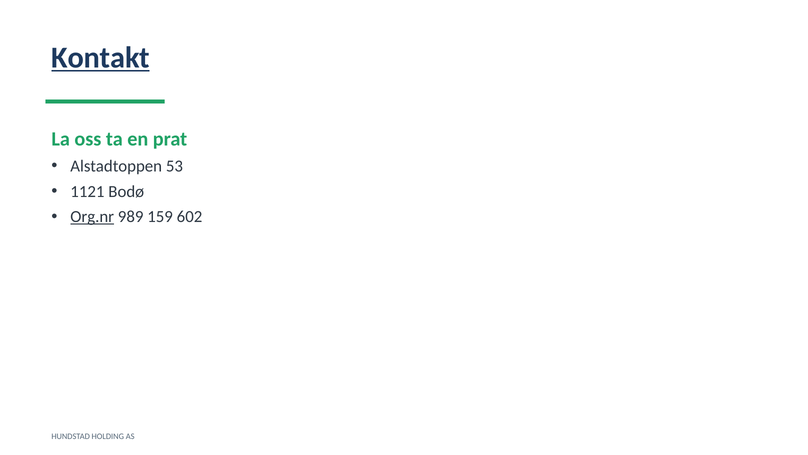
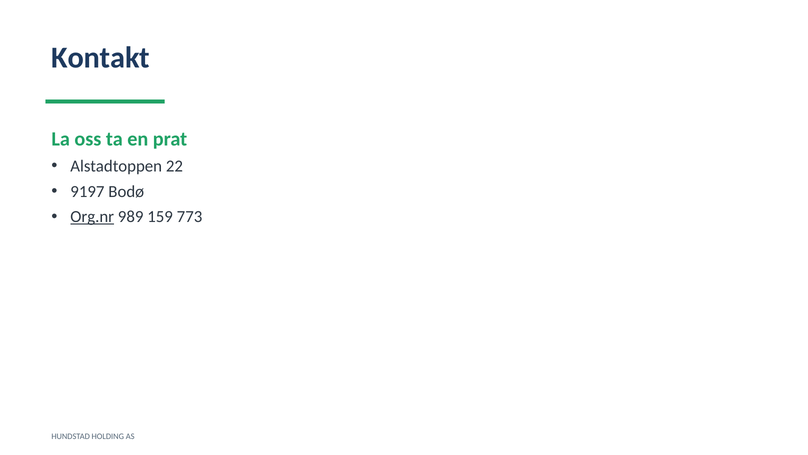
Kontakt underline: present -> none (101, 58)
53: 53 -> 22 (174, 166)
1121: 1121 -> 9197 (87, 191)
602: 602 -> 773 (190, 217)
